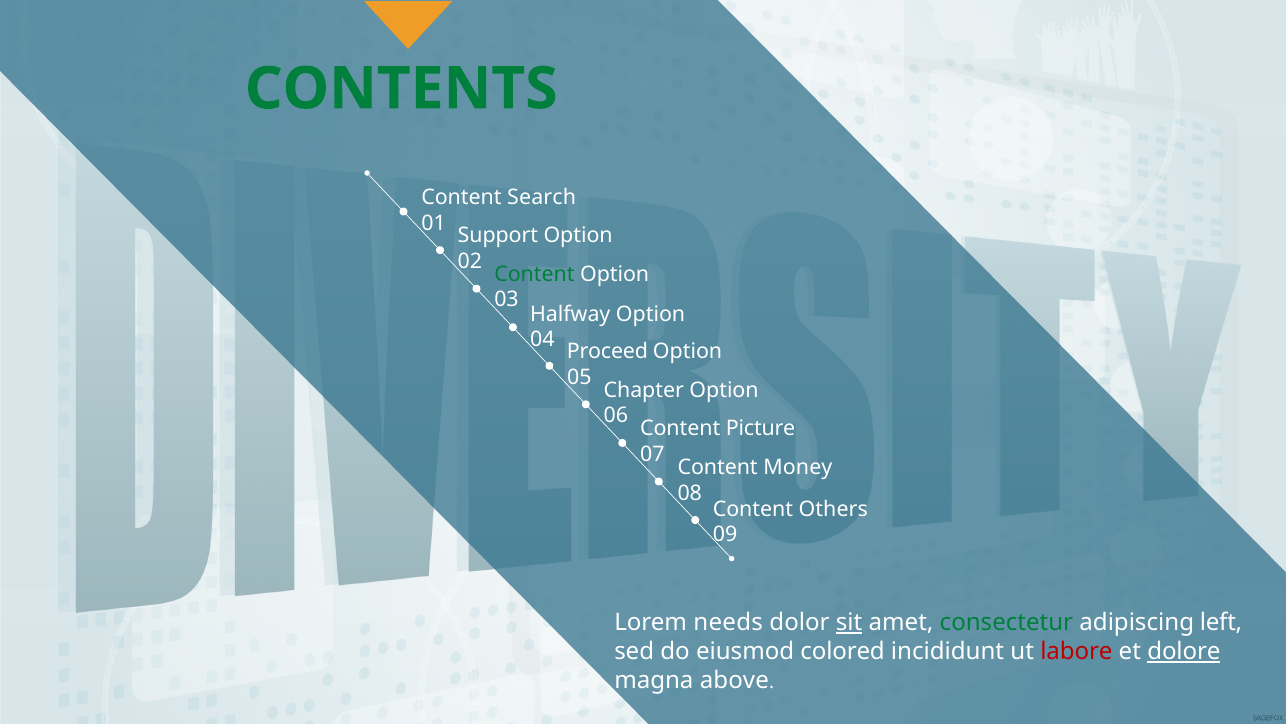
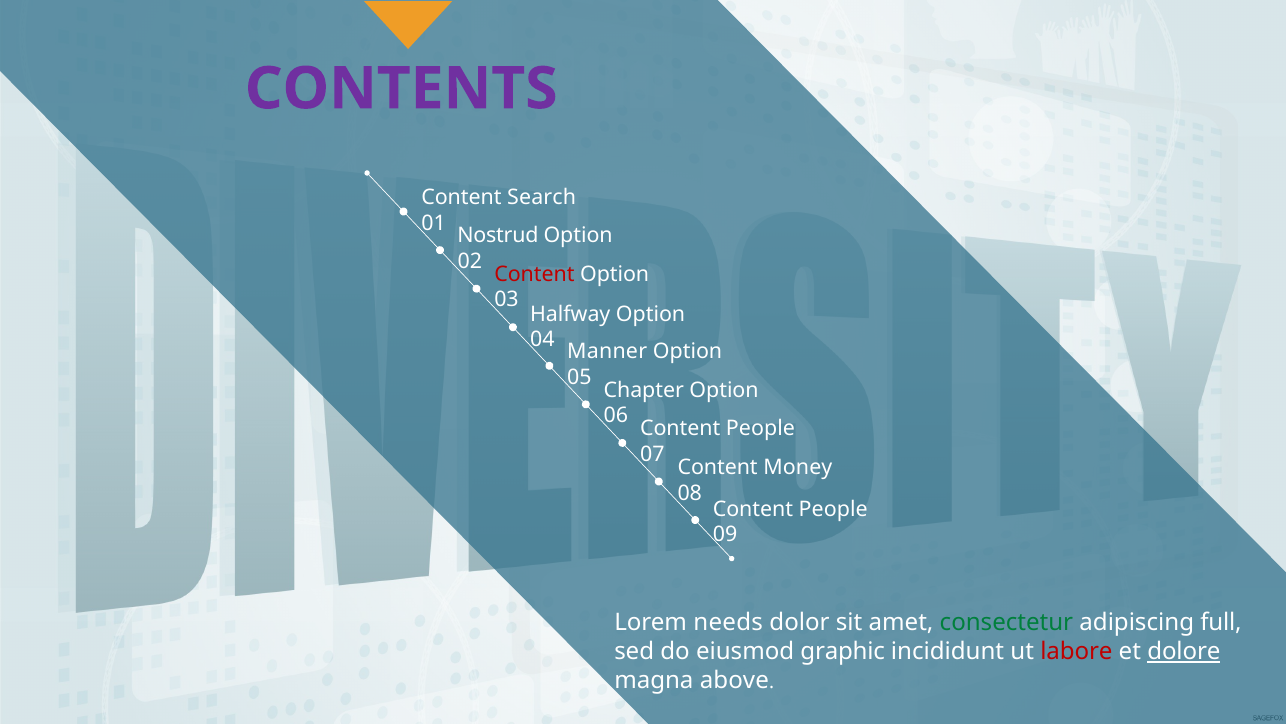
CONTENTS colour: green -> purple (401, 89)
Support: Support -> Nostrud (498, 236)
Content colour: green -> red (534, 274)
Proceed: Proceed -> Manner (607, 352)
Picture: Picture -> People (760, 429)
Others: Others -> People (833, 509)
sit underline: present -> none (849, 622)
left: left -> full (1221, 622)
colored: colored -> graphic (843, 651)
